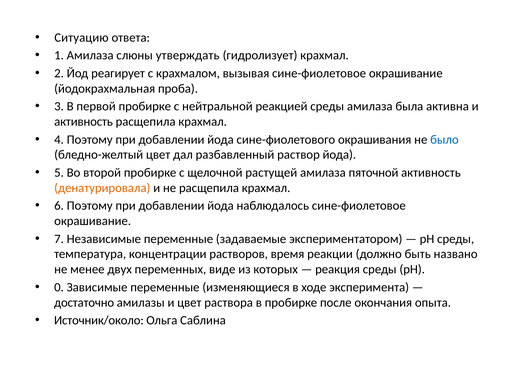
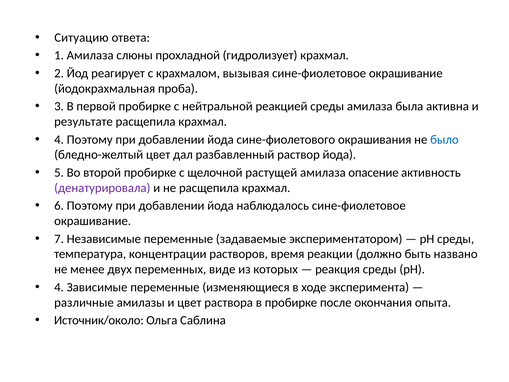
утверждать: утверждать -> прохладной (188, 55)
активность: активность -> результате (84, 122)
пяточной: пяточной -> опасение (374, 172)
денатурировала colour: orange -> purple (102, 188)
0: 0 -> 4 (59, 287)
достаточно: достаточно -> различные (84, 302)
